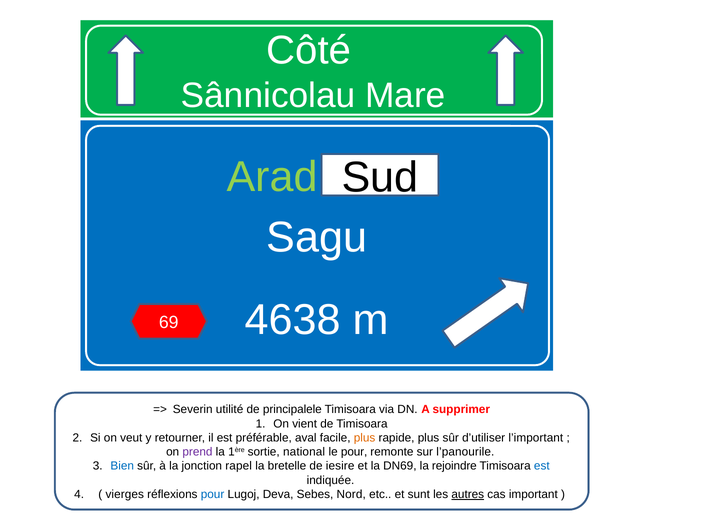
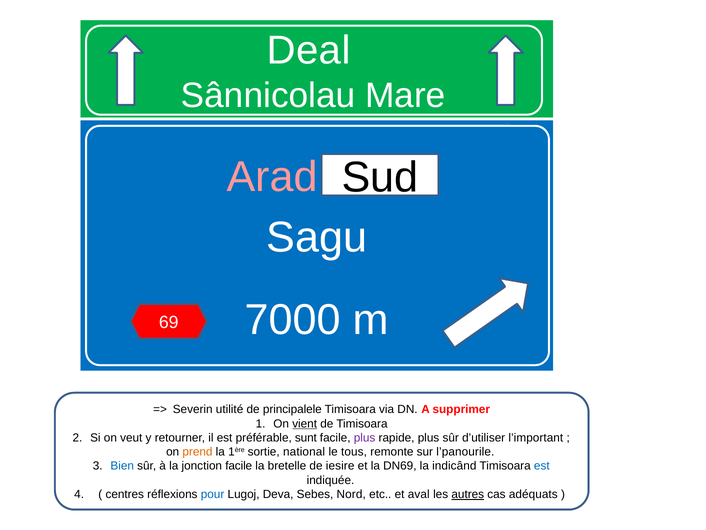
Côté: Côté -> Deal (309, 51)
Arad colour: light green -> pink (272, 177)
4638: 4638 -> 7000 (293, 320)
vient underline: none -> present (305, 423)
aval: aval -> sunt (306, 437)
plus colour: orange -> purple (365, 437)
prend colour: purple -> orange (197, 452)
le pour: pour -> tous (354, 452)
jonction rapel: rapel -> facile (239, 466)
rejoindre: rejoindre -> indicând (454, 466)
vierges: vierges -> centres (125, 494)
sunt: sunt -> aval (419, 494)
important: important -> adéquats (533, 494)
